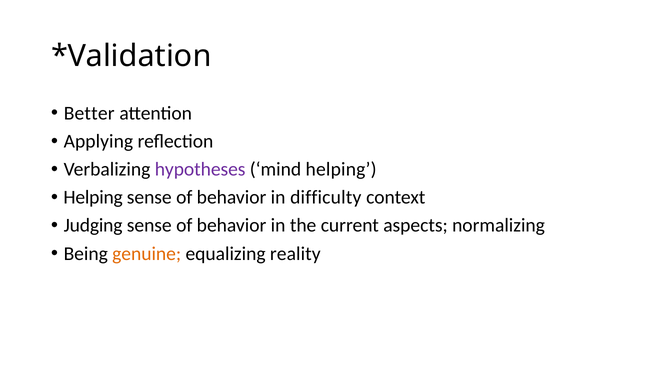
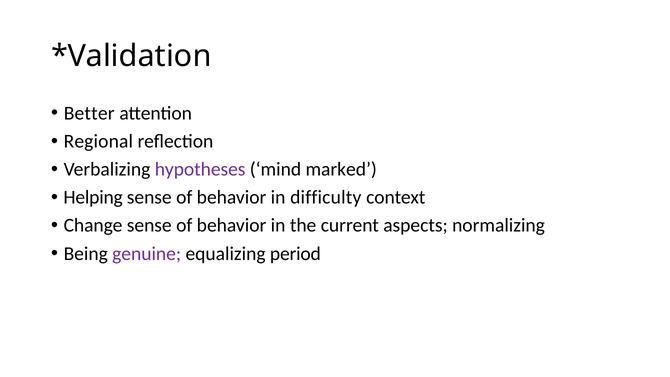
Applying: Applying -> Regional (98, 141)
mind helping: helping -> marked (341, 169)
Judging: Judging -> Change (93, 225)
genuine colour: orange -> purple (147, 254)
reality: reality -> period (295, 254)
